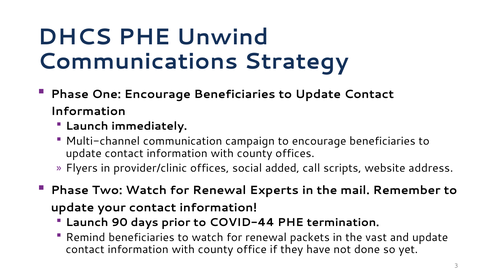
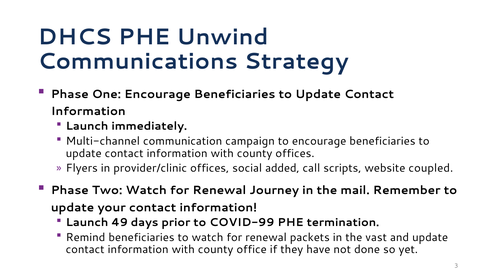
address: address -> coupled (431, 168)
Experts: Experts -> Journey (274, 190)
90: 90 -> 49 (120, 222)
COVID-44: COVID-44 -> COVID-99 (242, 222)
